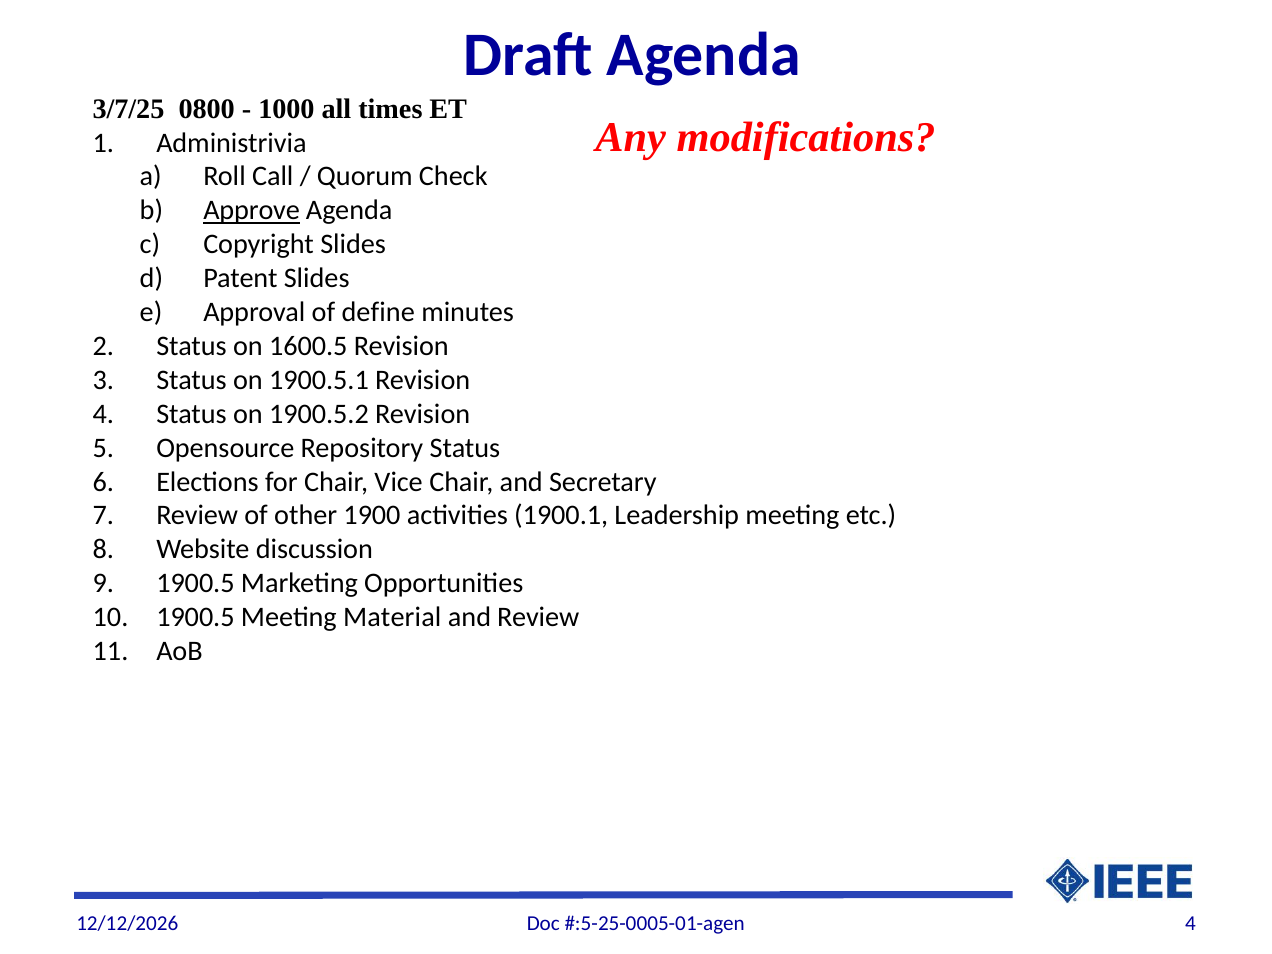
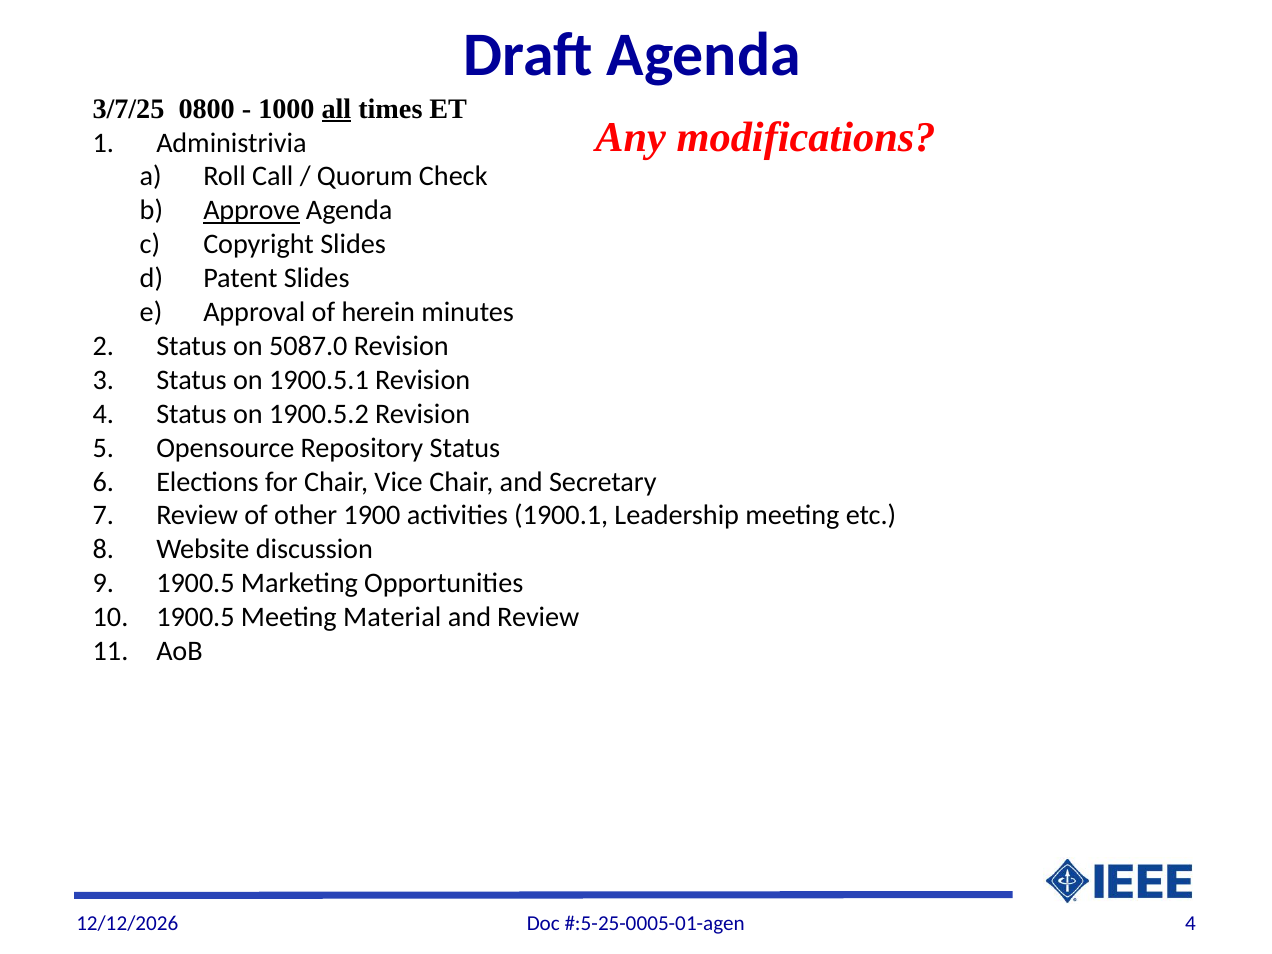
all underline: none -> present (336, 109)
define: define -> herein (378, 312)
1600.5: 1600.5 -> 5087.0 (308, 346)
